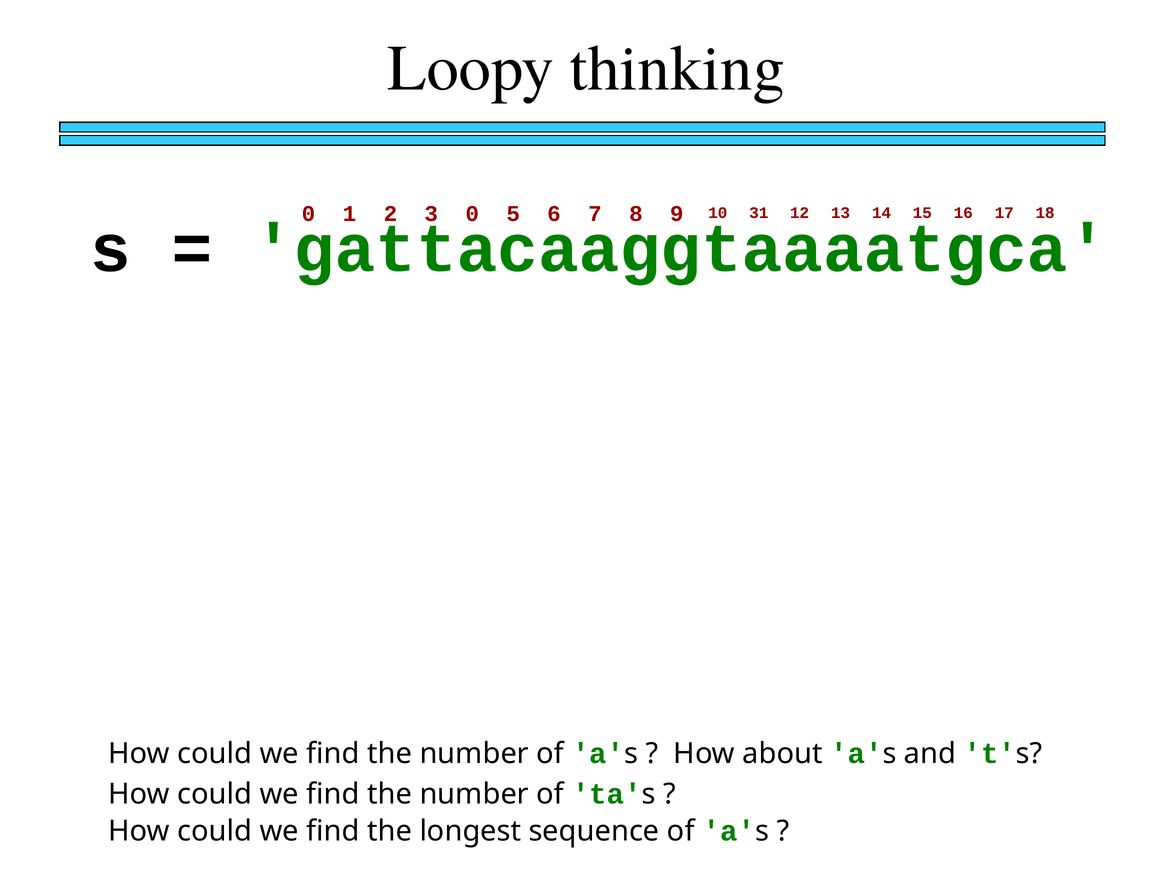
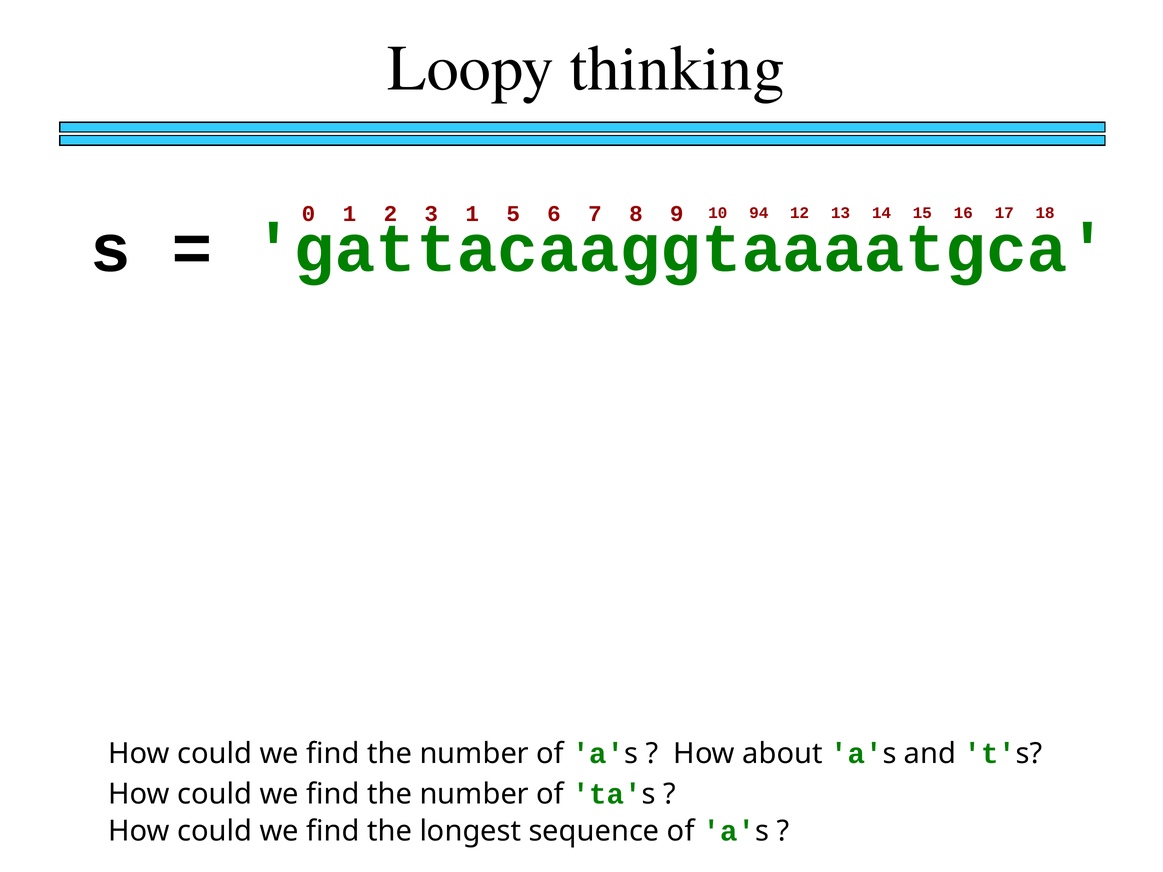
3 0: 0 -> 1 (472, 214)
31: 31 -> 94 (759, 213)
